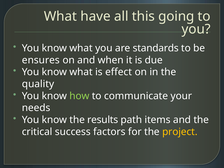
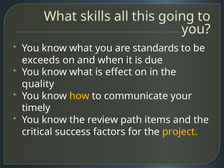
have: have -> skills (96, 16)
ensures: ensures -> exceeds (41, 60)
how colour: light green -> yellow (79, 96)
needs: needs -> timely (36, 108)
results: results -> review (103, 120)
